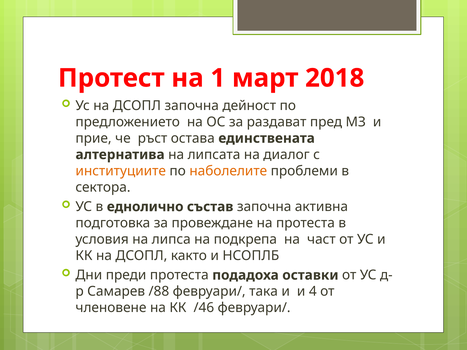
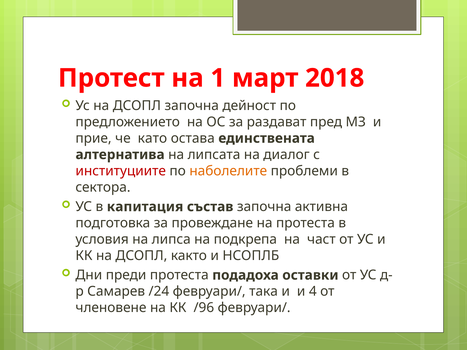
ръст: ръст -> като (152, 138)
институциите colour: orange -> red (121, 171)
еднолично: еднолично -> капитация (145, 207)
/88: /88 -> /24 (159, 292)
/46: /46 -> /96 (204, 308)
